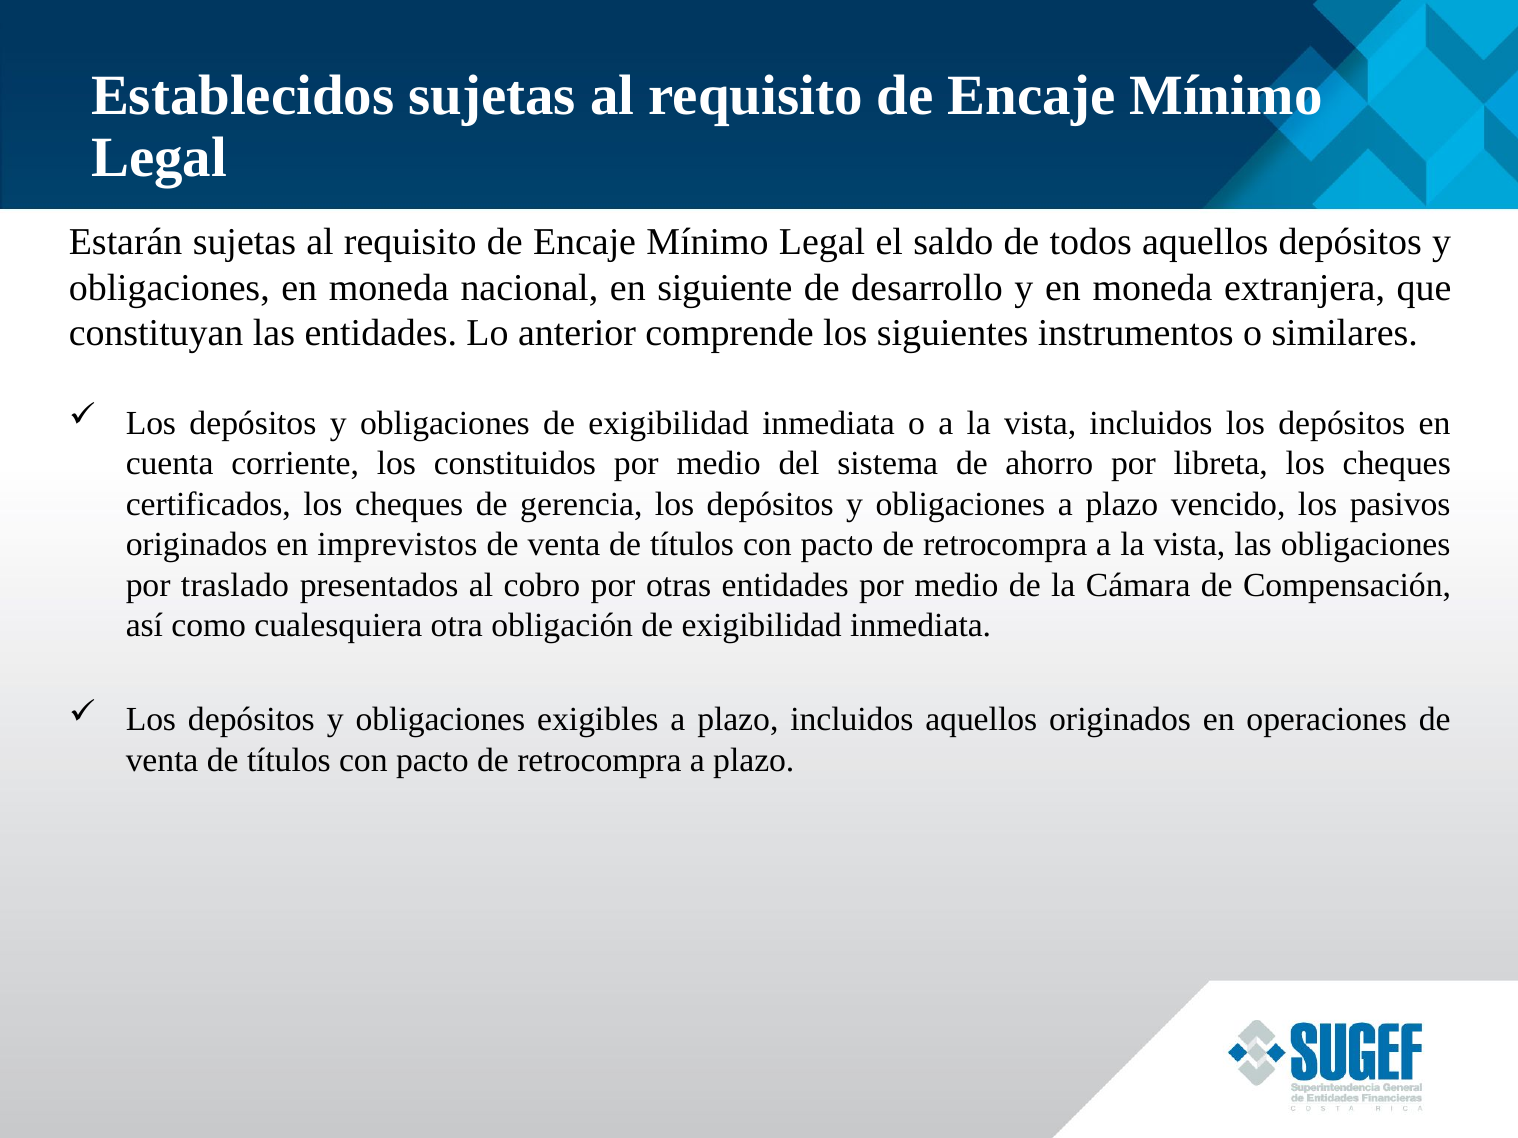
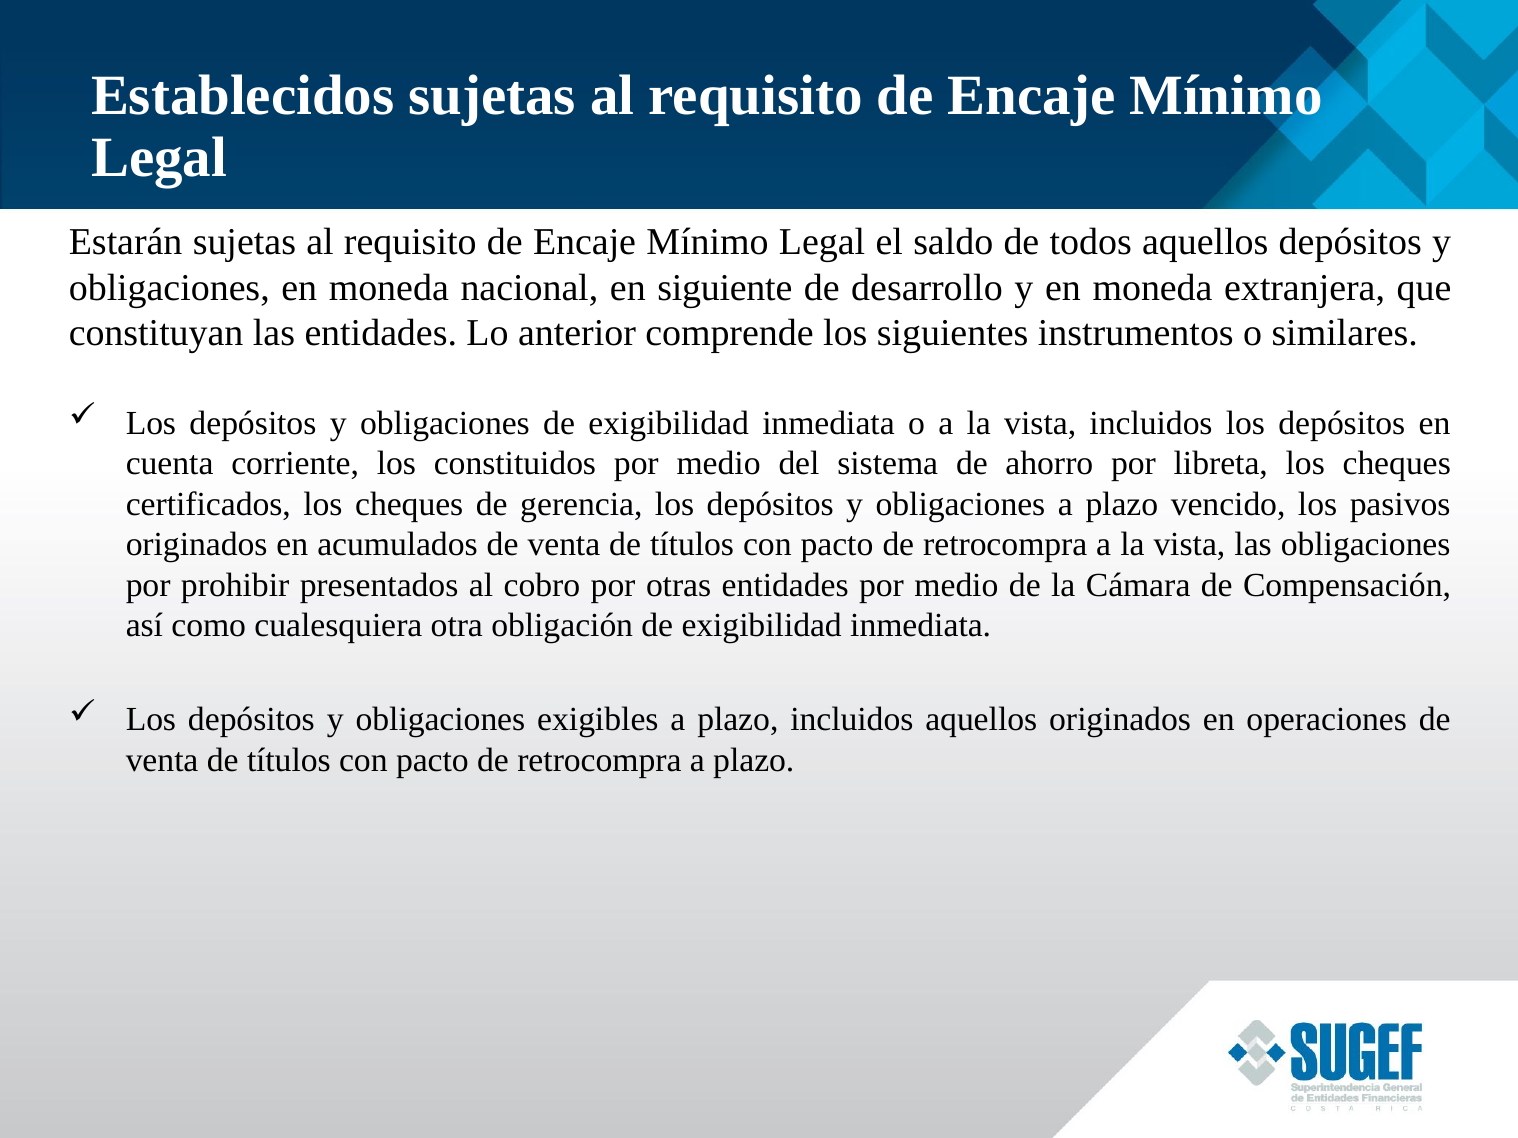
imprevistos: imprevistos -> acumulados (397, 545)
traslado: traslado -> prohibir (235, 585)
